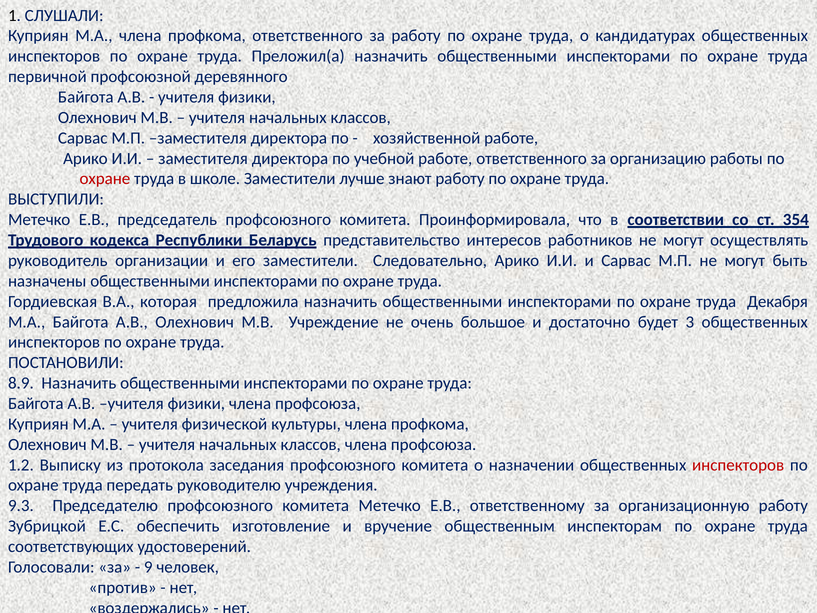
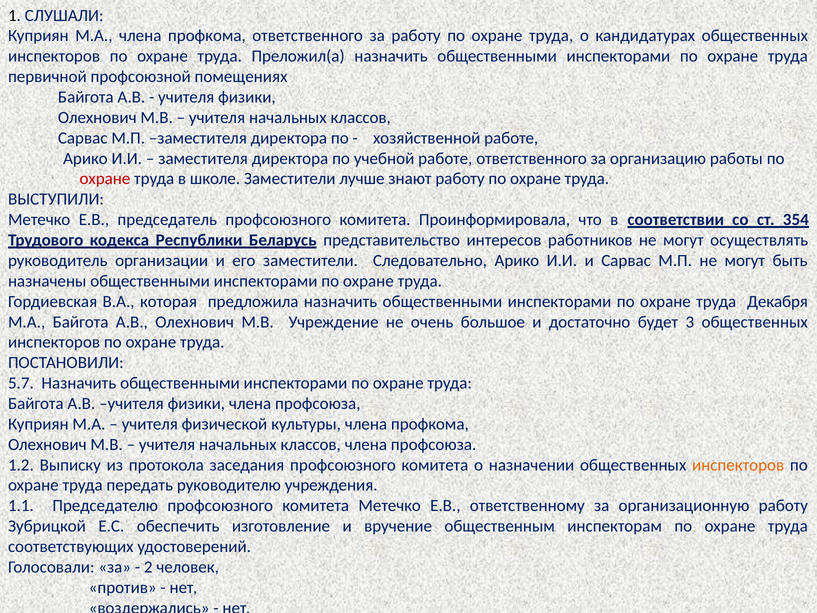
деревянного: деревянного -> помещениях (241, 77)
8.9: 8.9 -> 5.7 (21, 383)
инспекторов colour: red -> orange (738, 465)
9.3: 9.3 -> 1.1 (21, 506)
9: 9 -> 2 (148, 567)
